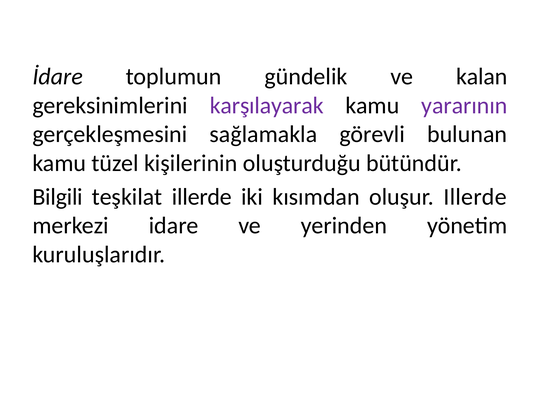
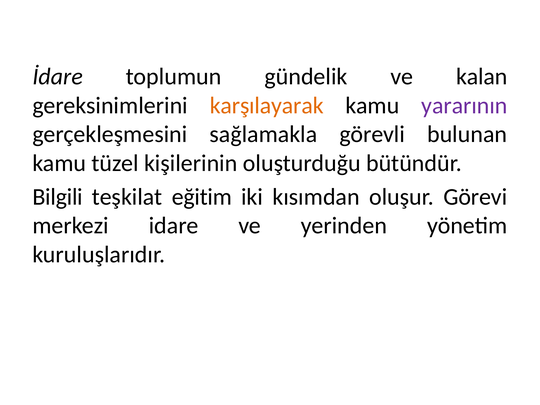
karşılayarak colour: purple -> orange (267, 106)
teşkilat illerde: illerde -> eğitim (202, 197)
oluşur Illerde: Illerde -> Görevi (475, 197)
